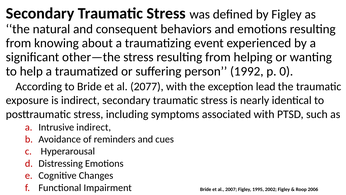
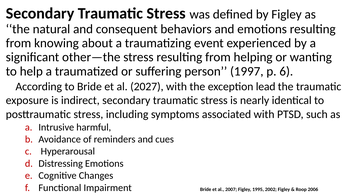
1992: 1992 -> 1997 (247, 71)
0: 0 -> 6 (286, 71)
2077: 2077 -> 2027 (147, 86)
Intrusive indirect: indirect -> harmful (94, 127)
